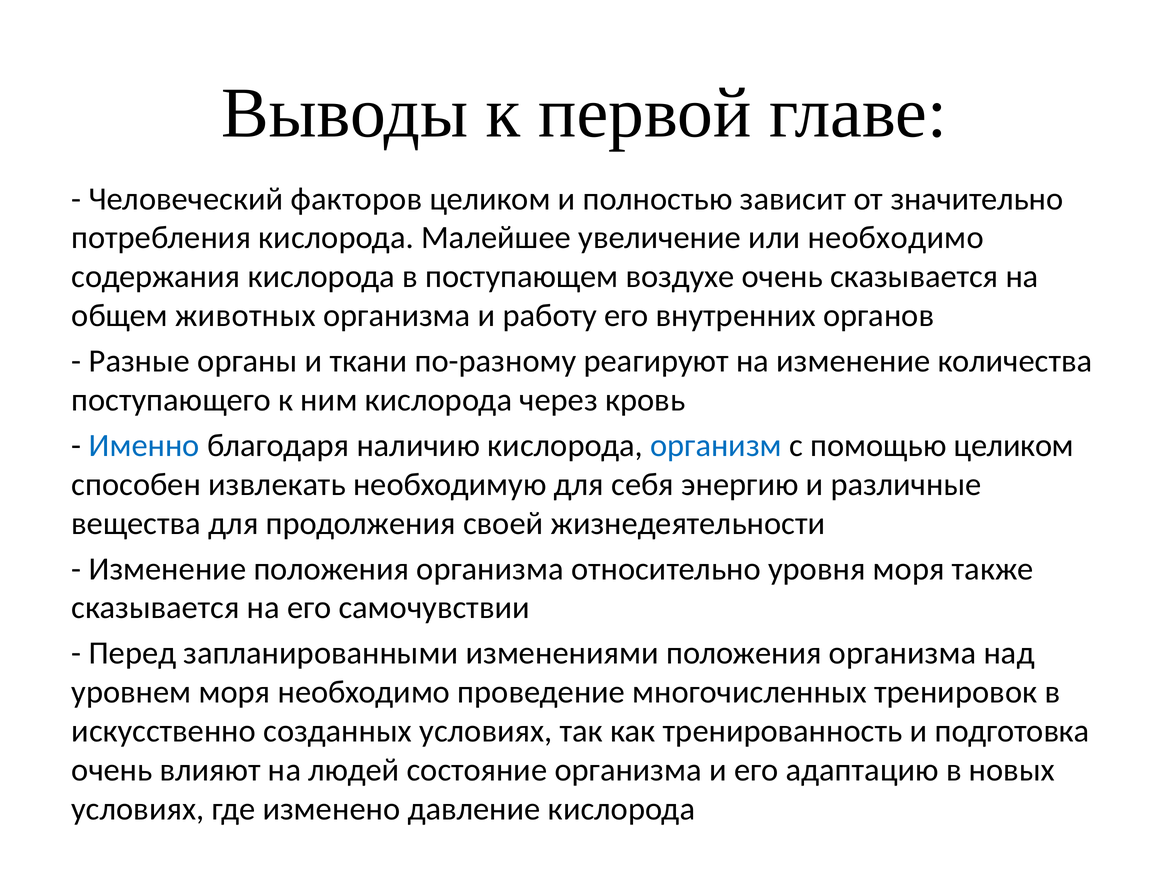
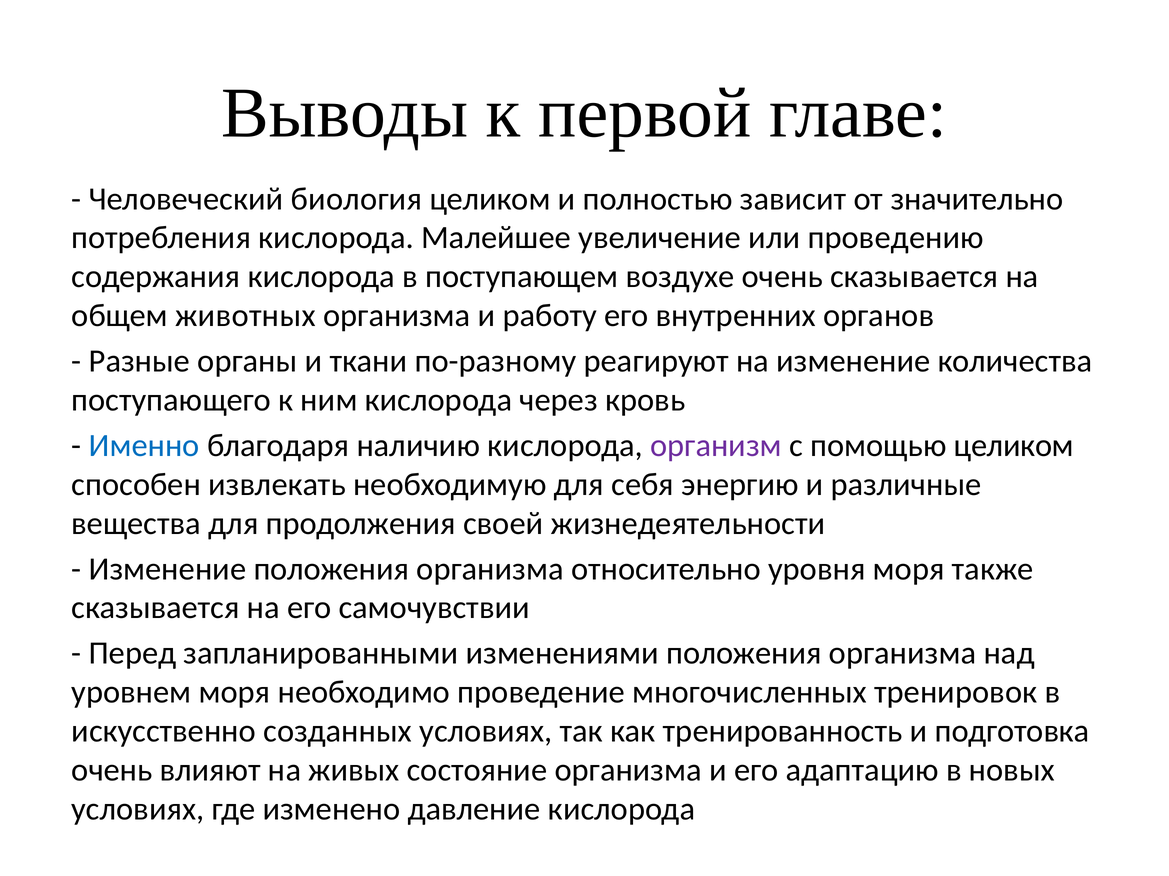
факторов: факторов -> биология (356, 199)
или необходимо: необходимо -> проведению (896, 238)
организм colour: blue -> purple (716, 446)
людей: людей -> живых (354, 771)
